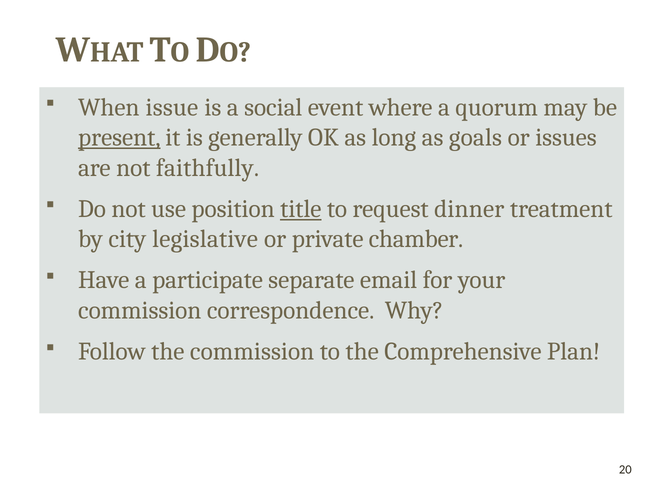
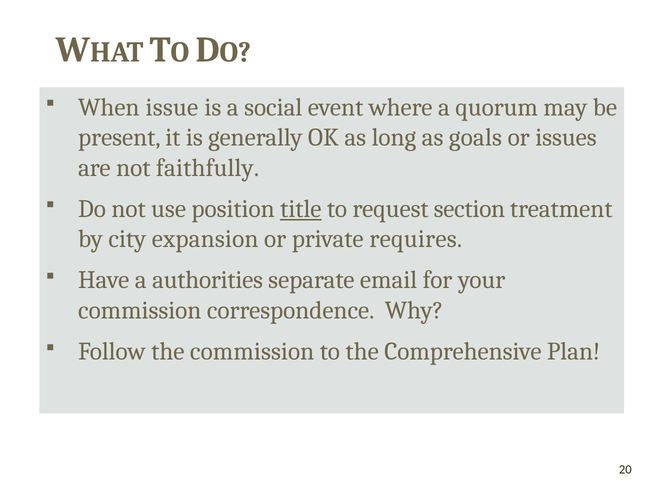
present underline: present -> none (119, 138)
dinner: dinner -> section (469, 209)
legislative: legislative -> expansion (205, 239)
chamber: chamber -> requires (416, 239)
participate: participate -> authorities (208, 280)
